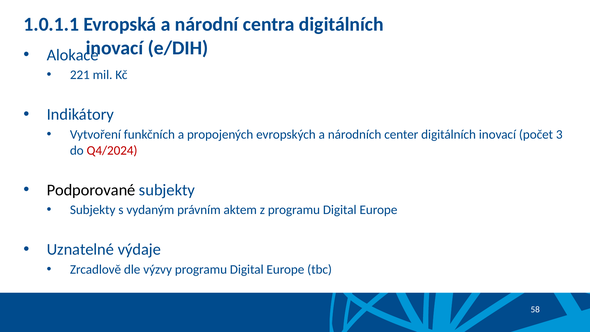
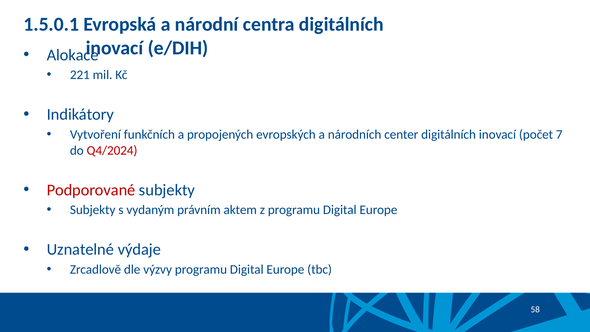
1.0.1.1: 1.0.1.1 -> 1.5.0.1 (51, 24)
3: 3 -> 7 (559, 135)
Podporované colour: black -> red (91, 190)
